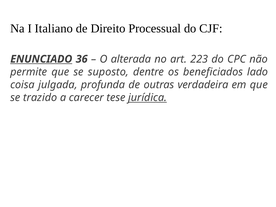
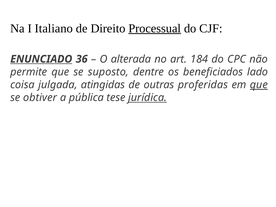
Processual underline: none -> present (155, 28)
223: 223 -> 184 (199, 59)
profunda: profunda -> atingidas (103, 85)
verdadeira: verdadeira -> proferidas (203, 85)
que underline: none -> present (259, 85)
trazido: trazido -> obtiver (40, 98)
carecer: carecer -> pública (86, 98)
